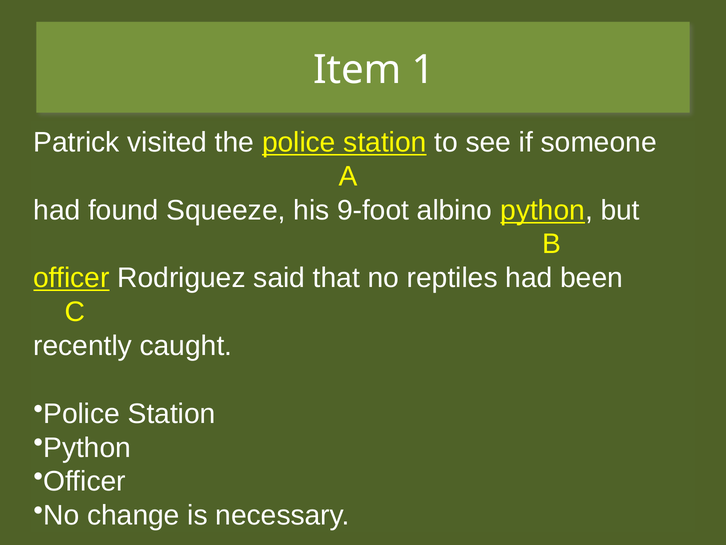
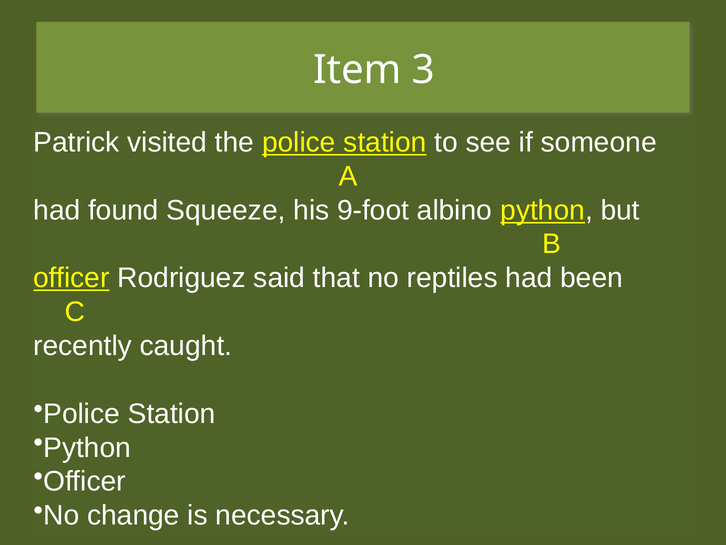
1: 1 -> 3 (423, 70)
